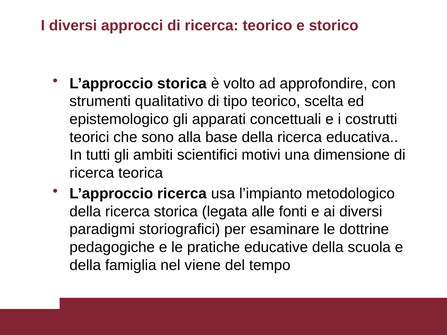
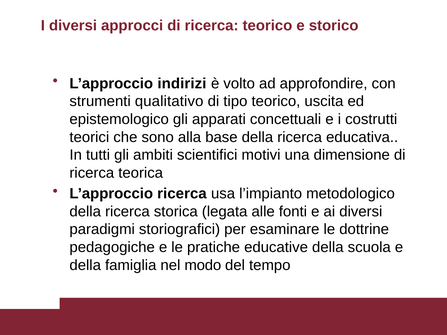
L’approccio storica: storica -> indirizi (182, 84)
scelta: scelta -> uscita (324, 101)
viene: viene -> modo (203, 265)
